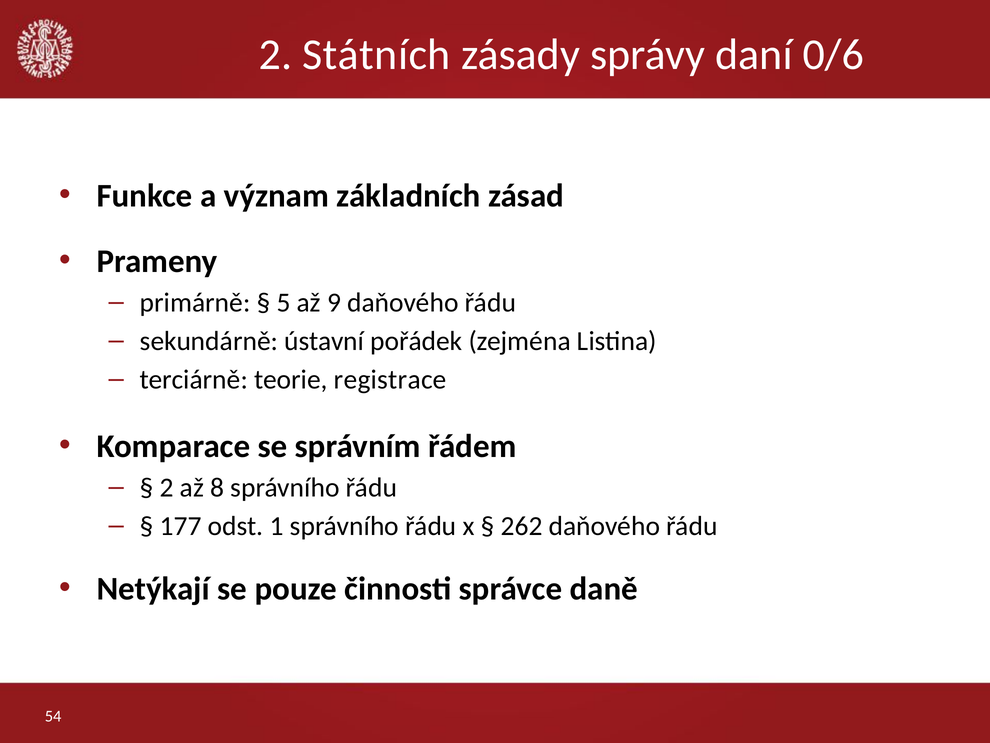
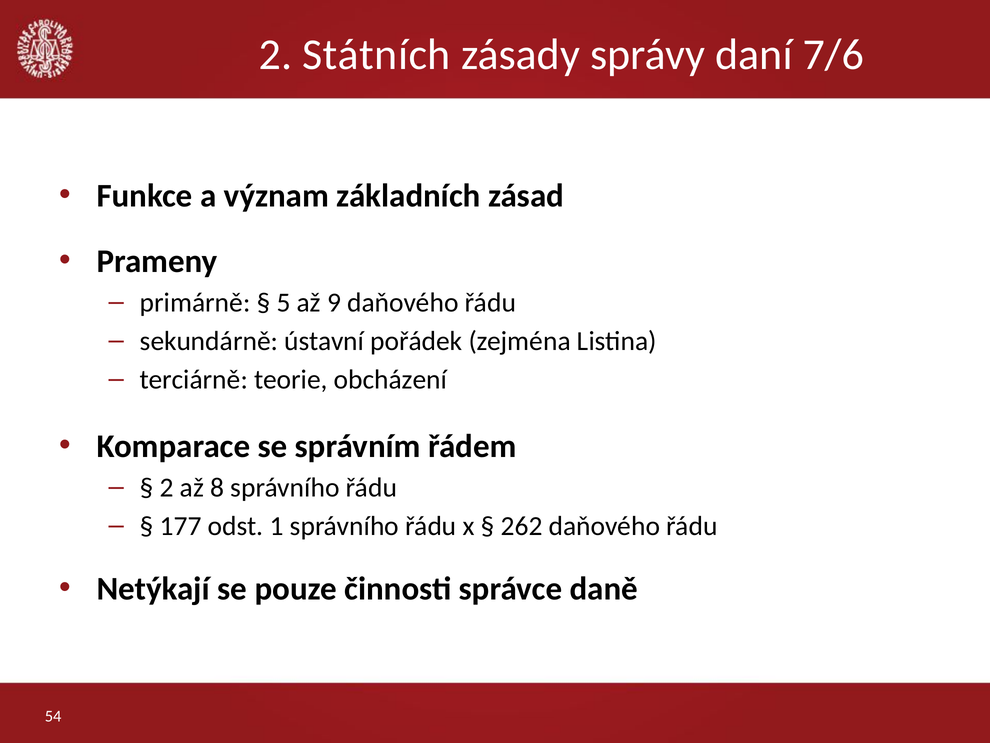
0/6: 0/6 -> 7/6 (833, 55)
registrace: registrace -> obcházení (390, 380)
